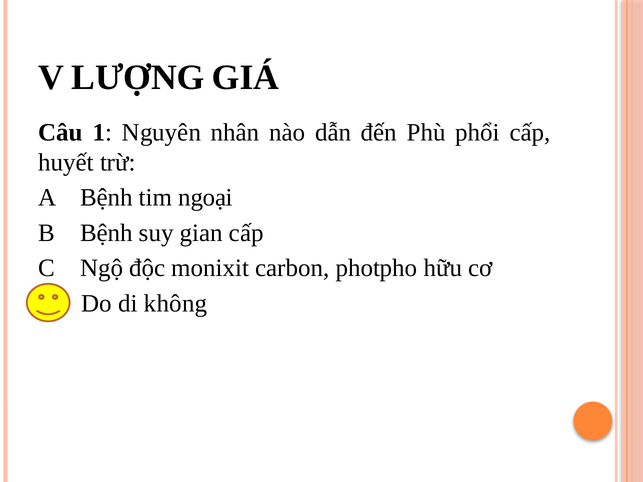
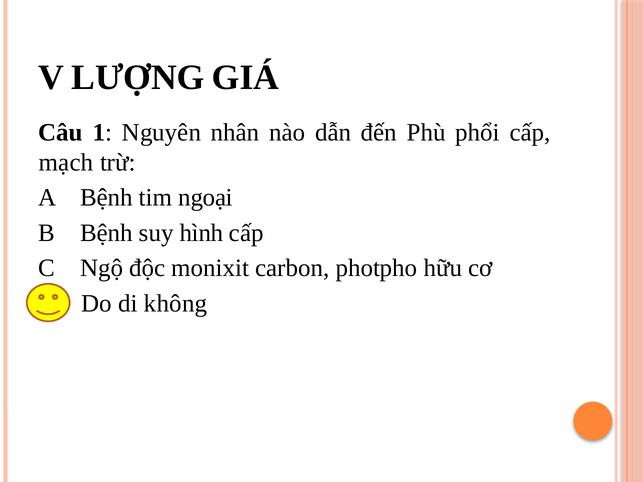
huyết: huyết -> mạch (66, 162)
gian: gian -> hình (201, 233)
